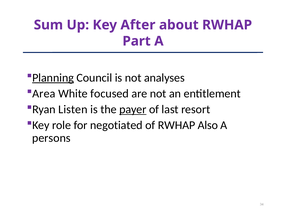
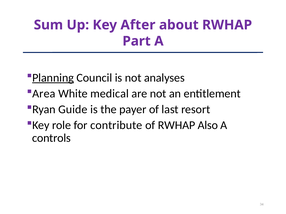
focused: focused -> medical (110, 94)
Listen: Listen -> Guide (73, 110)
payer underline: present -> none (133, 110)
negotiated: negotiated -> contribute (116, 125)
persons: persons -> controls (51, 138)
